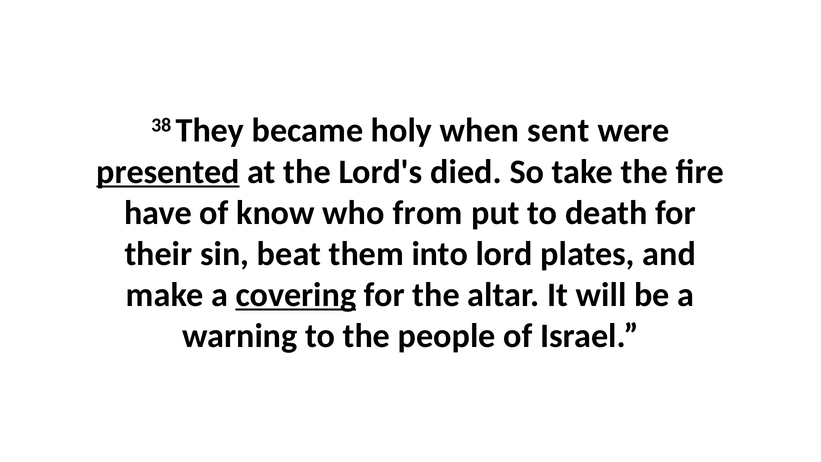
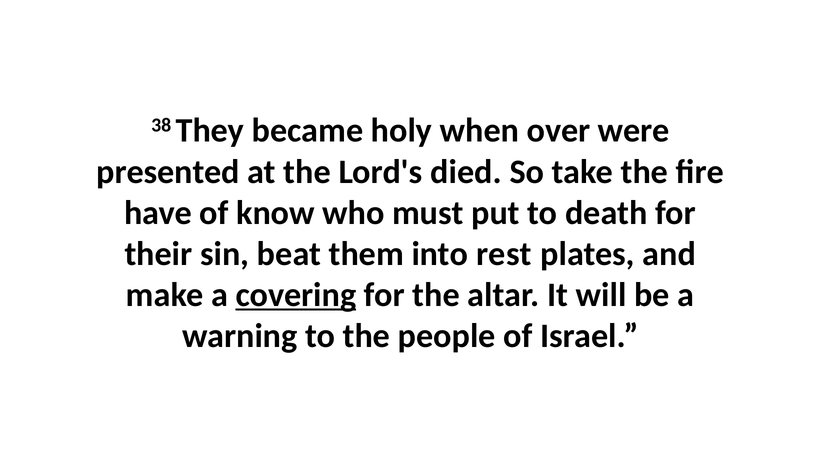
sent: sent -> over (559, 131)
presented underline: present -> none (168, 172)
from: from -> must (428, 213)
lord: lord -> rest (504, 254)
